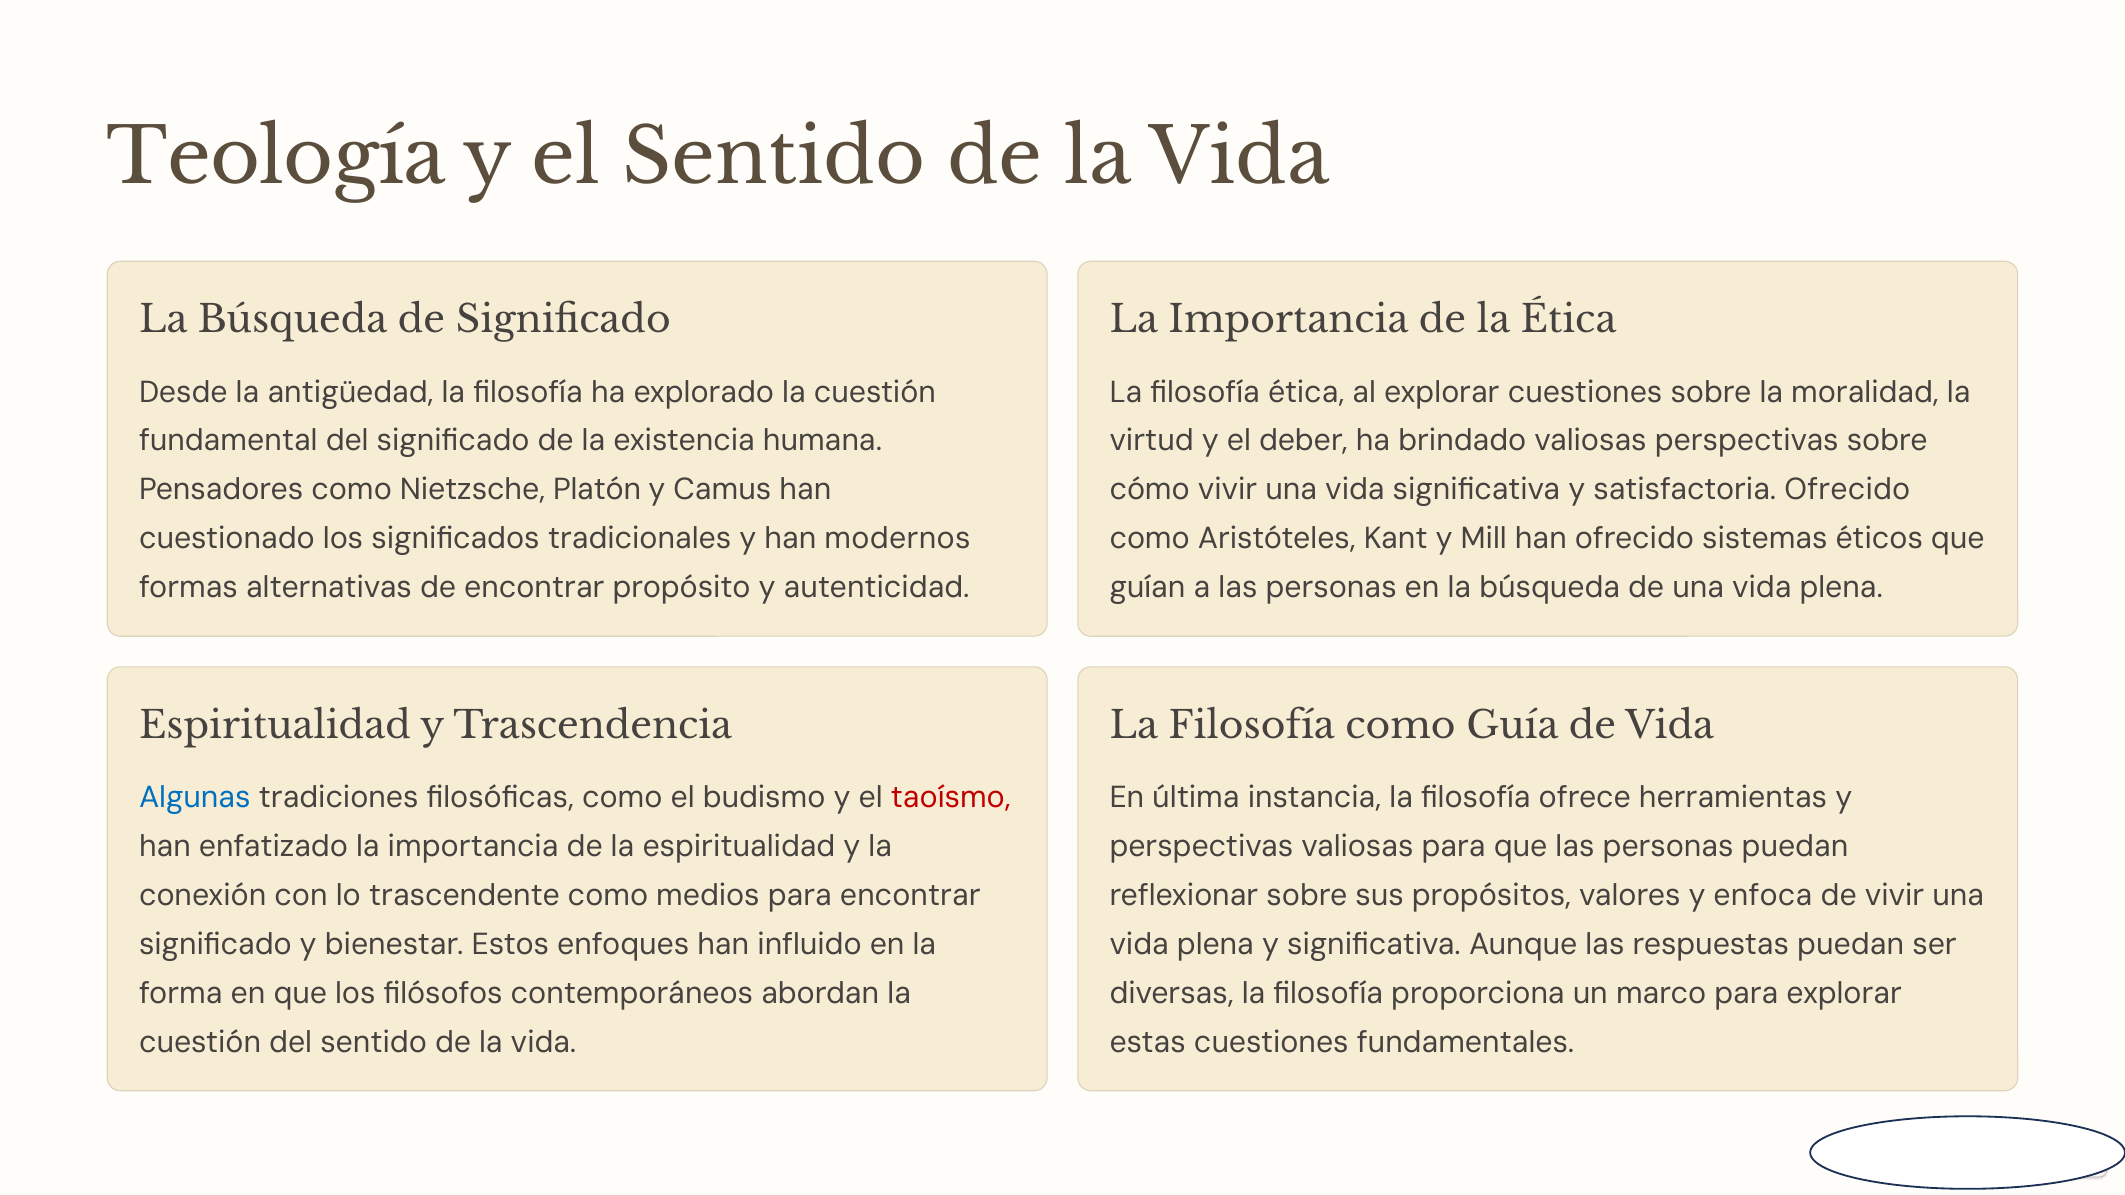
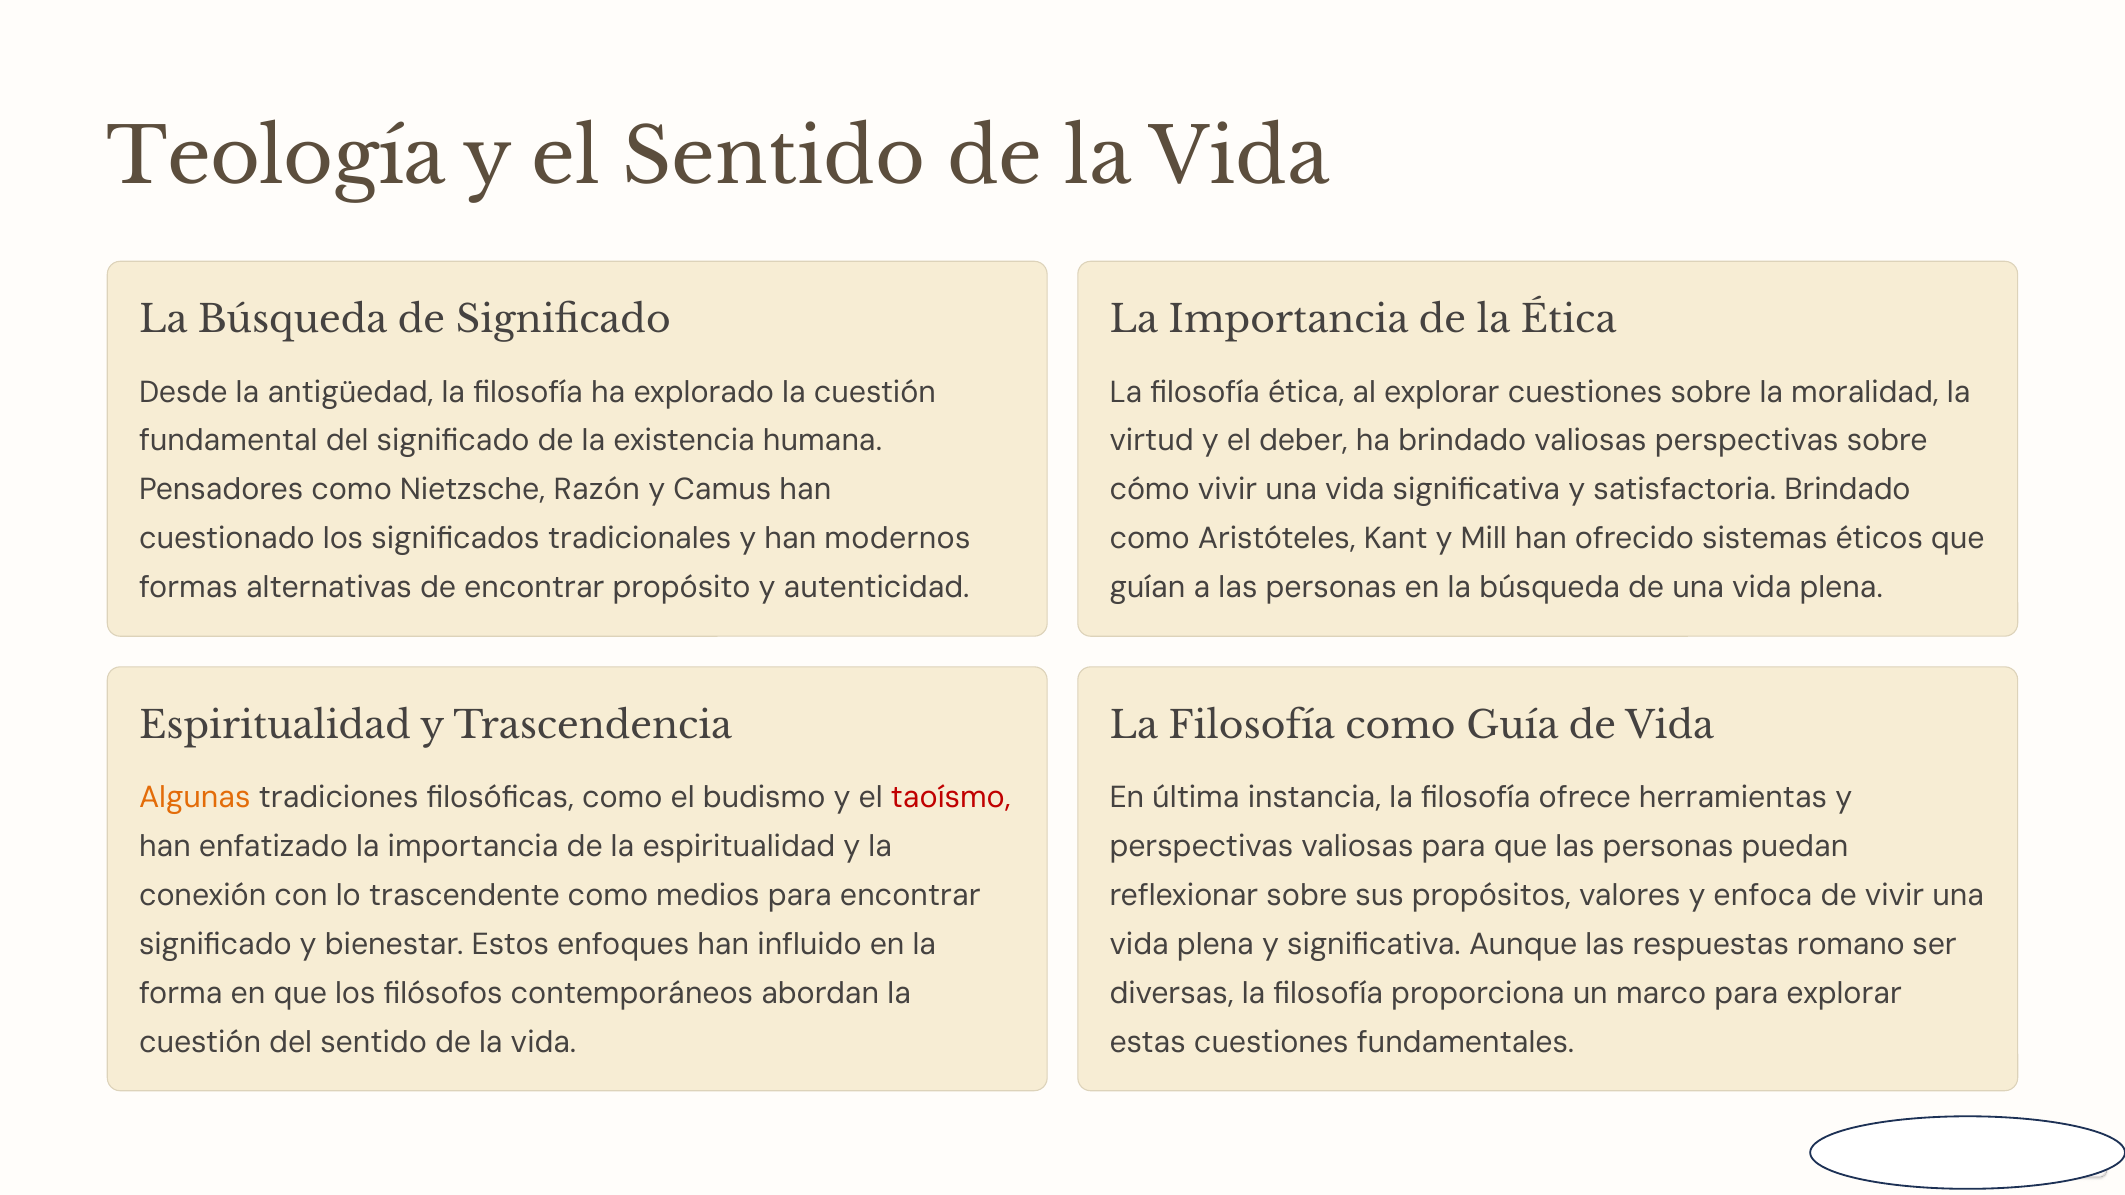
Platón: Platón -> Razón (597, 490)
satisfactoria Ofrecido: Ofrecido -> Brindado (1848, 490)
Algunas colour: blue -> orange (195, 798)
respuestas puedan: puedan -> romano (1851, 944)
